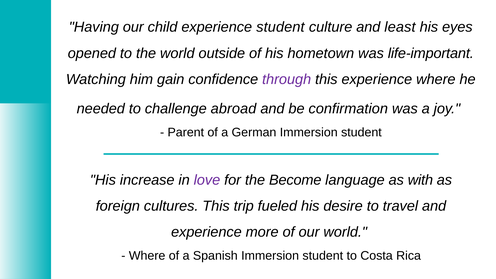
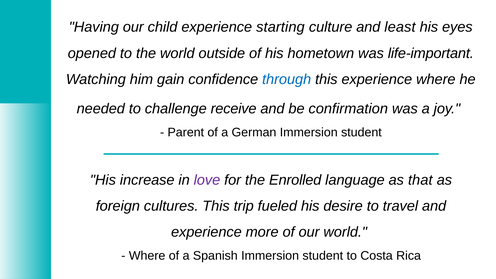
experience student: student -> starting (280, 27)
through colour: purple -> blue (287, 79)
abroad: abroad -> receive (234, 109)
Become: Become -> Enrolled (295, 180)
with: with -> that (420, 180)
